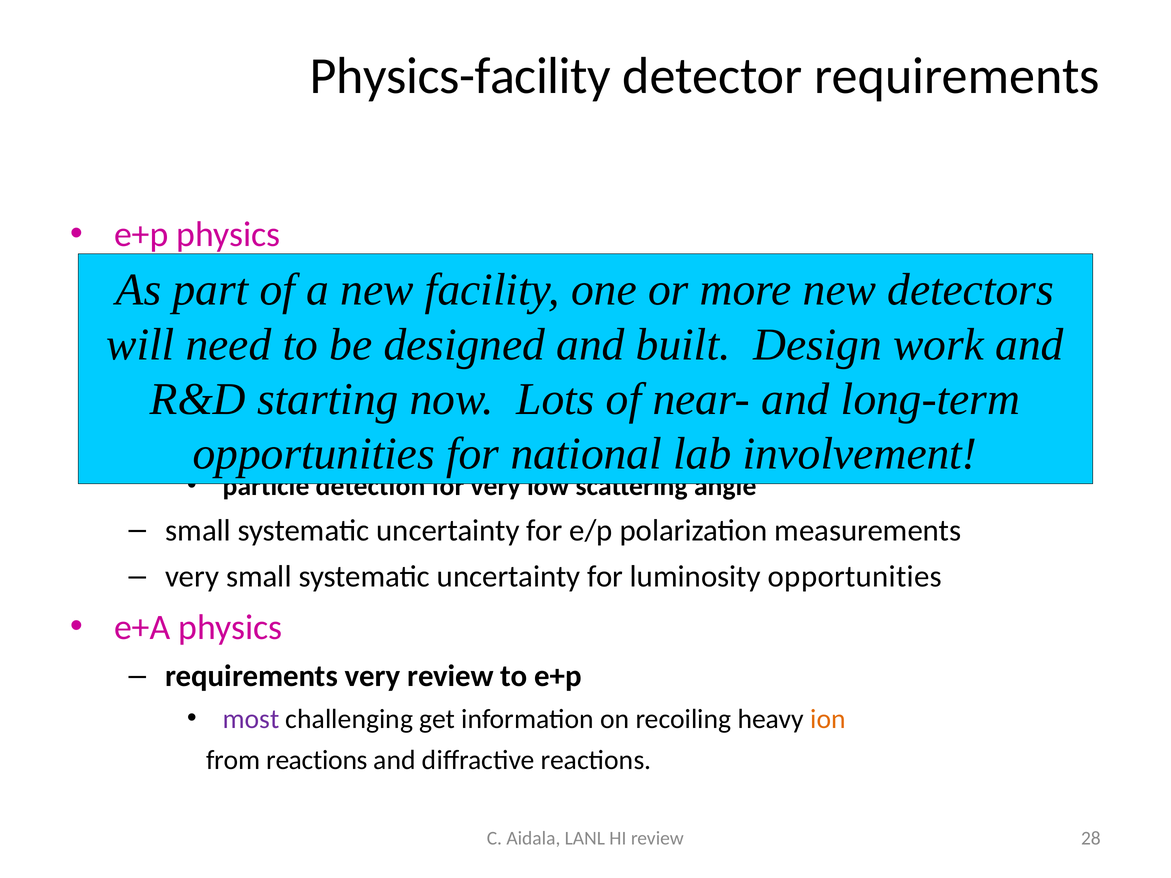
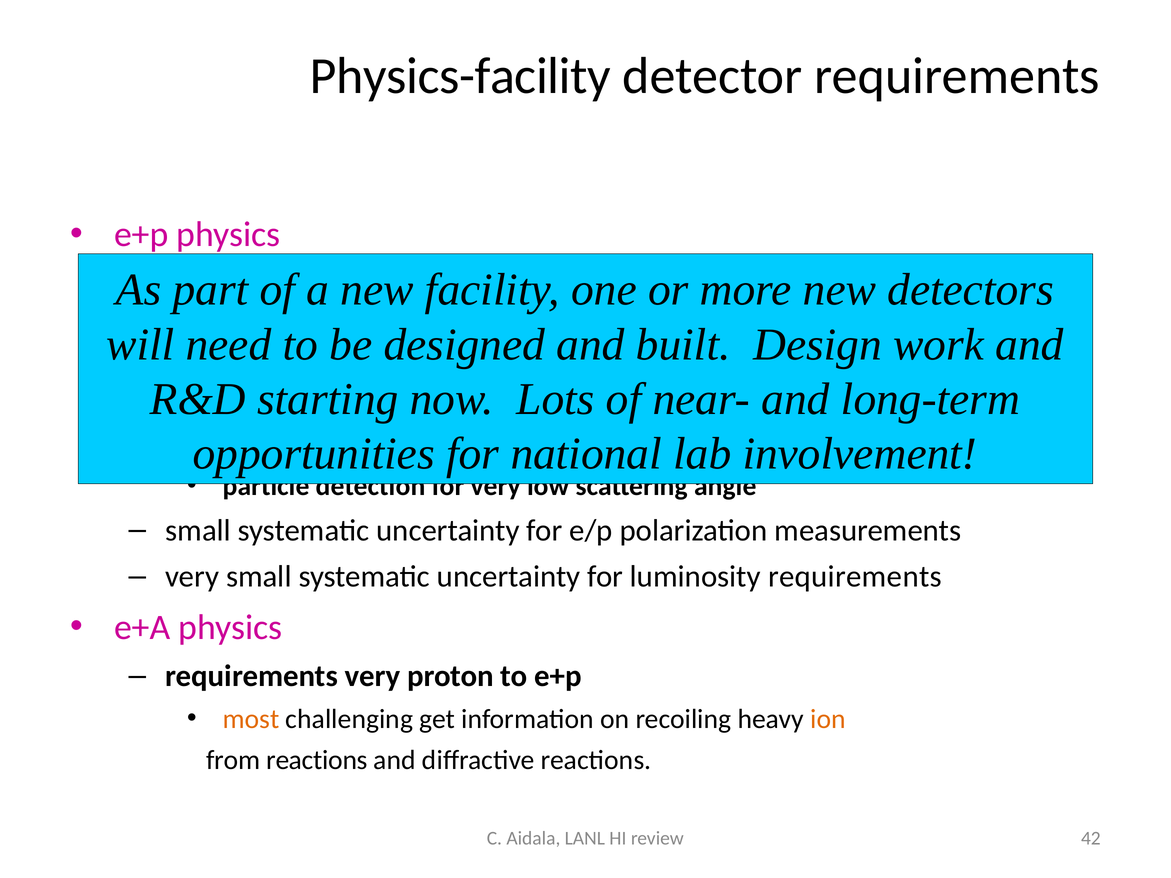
luminosity opportunities: opportunities -> requirements (855, 577)
very review: review -> proton (450, 676)
most colour: purple -> orange (251, 719)
28: 28 -> 42 (1091, 839)
